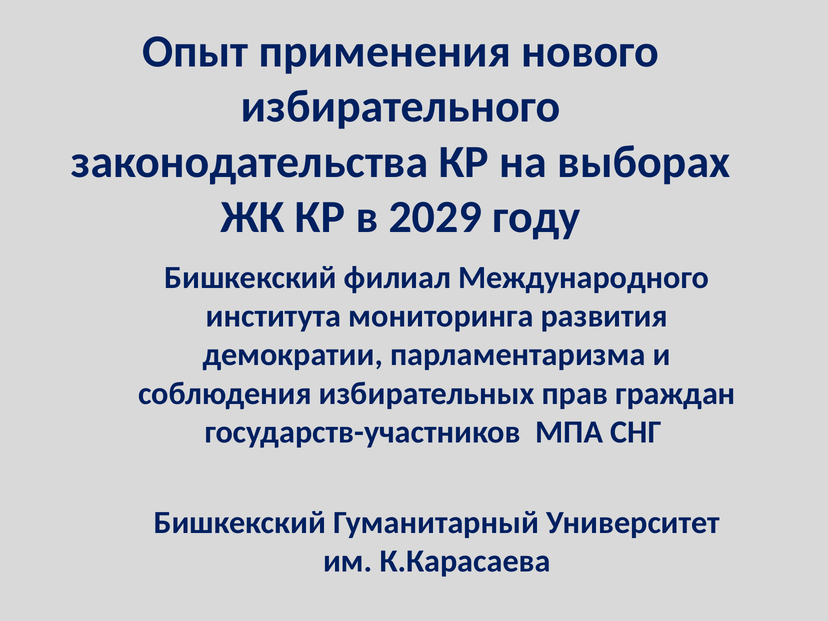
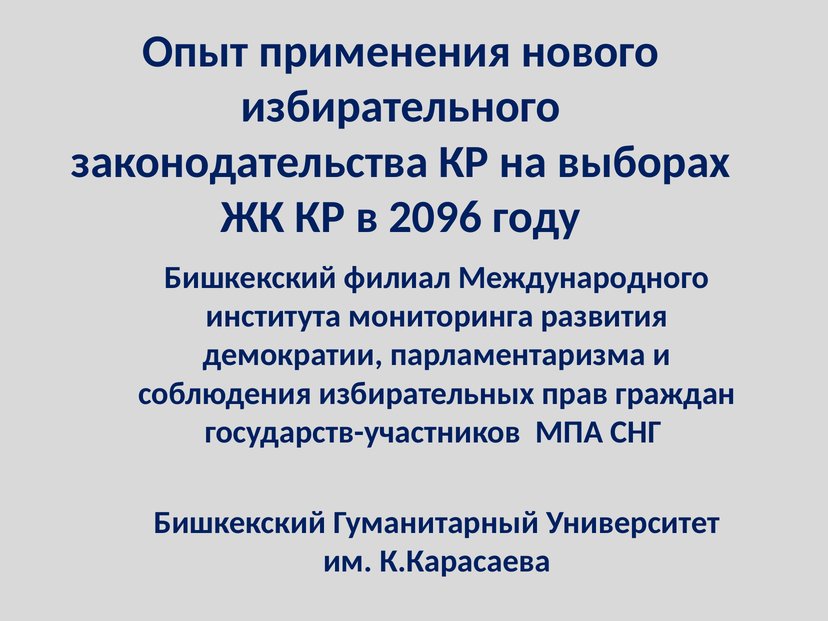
2029: 2029 -> 2096 (435, 217)
